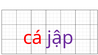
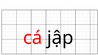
jập colour: purple -> black (60, 38)
